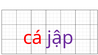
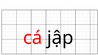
jập colour: purple -> black (60, 38)
